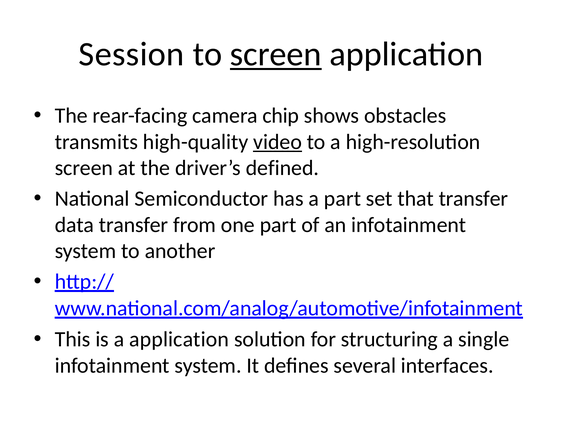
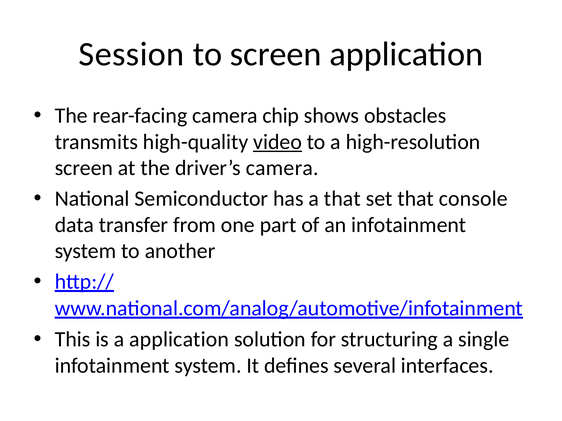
screen underline: present -> none (276, 54)
driver’s defined: defined -> camera (282, 168)
a part: part -> that (342, 199)
that transfer: transfer -> console (473, 199)
